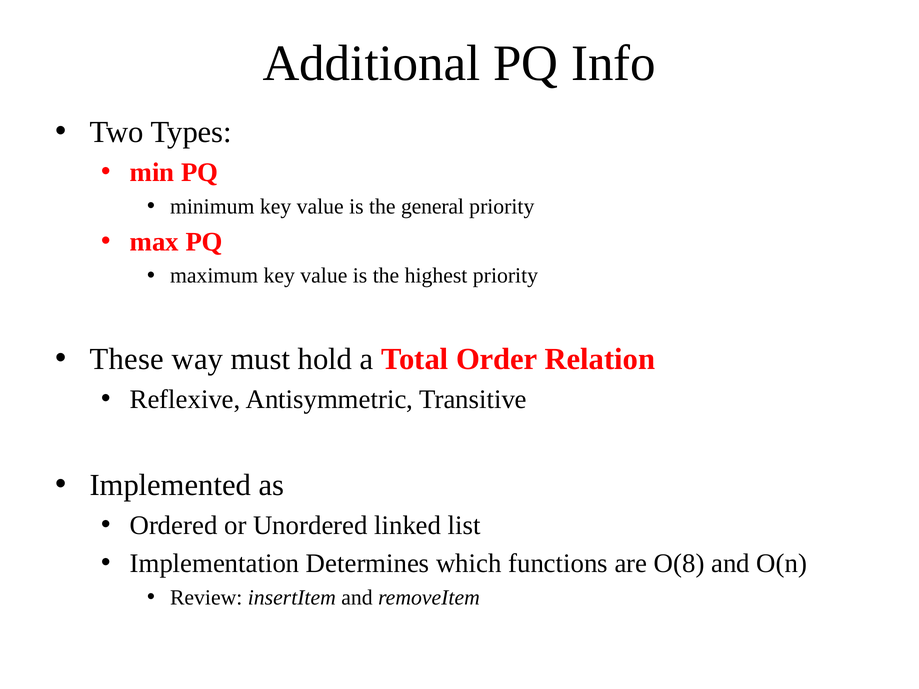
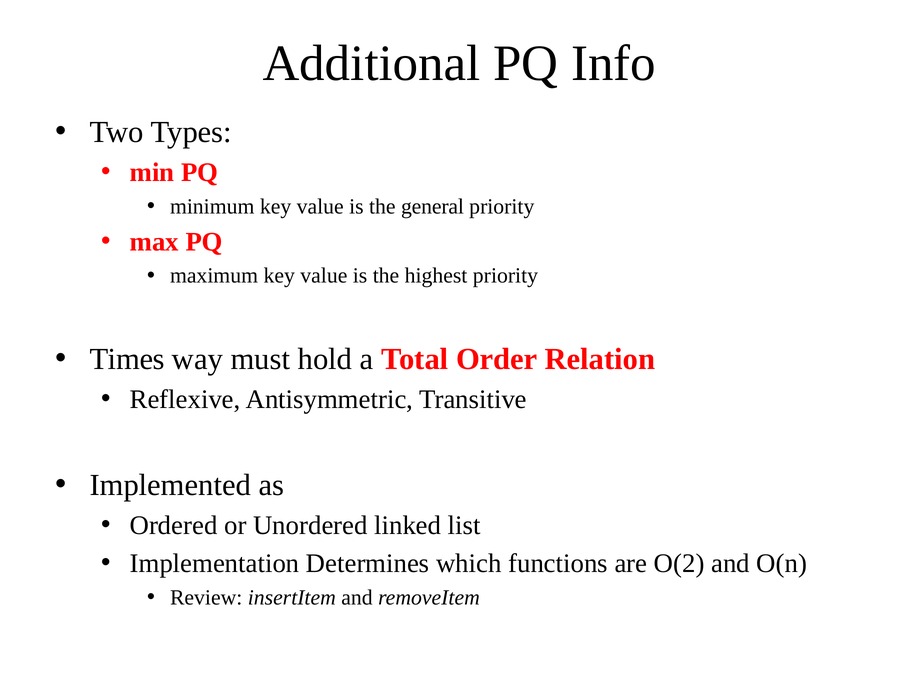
These: These -> Times (127, 359)
O(8: O(8 -> O(2 (679, 564)
